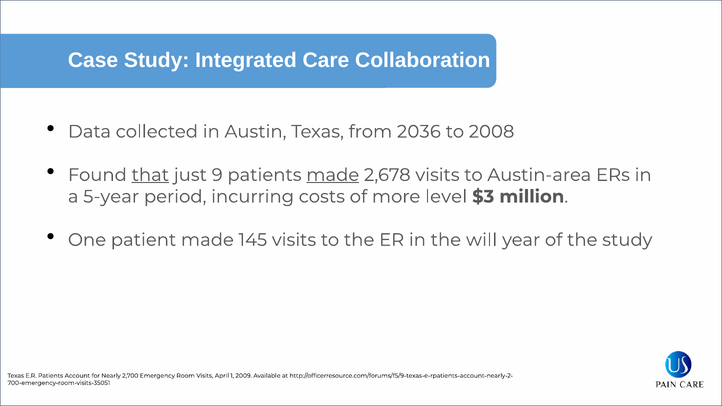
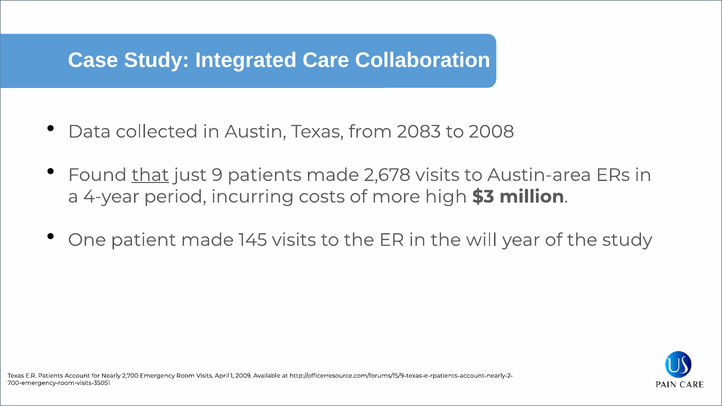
2036: 2036 -> 2083 (419, 132)
made underline: present -> none (333, 175)
5-year: 5-year -> 4-year (111, 197)
level: level -> high (446, 197)
